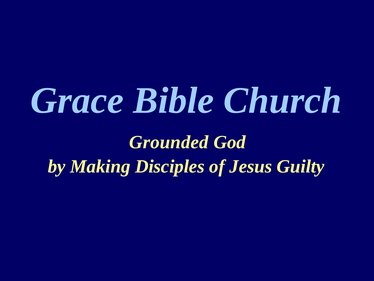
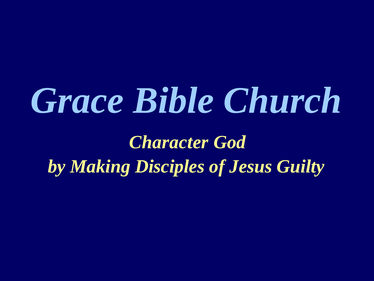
Grounded: Grounded -> Character (169, 142)
